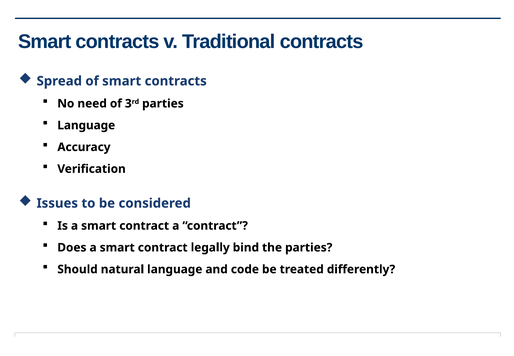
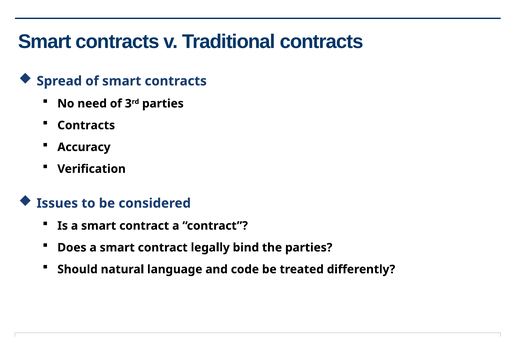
Language: Language -> Contracts (86, 125)
